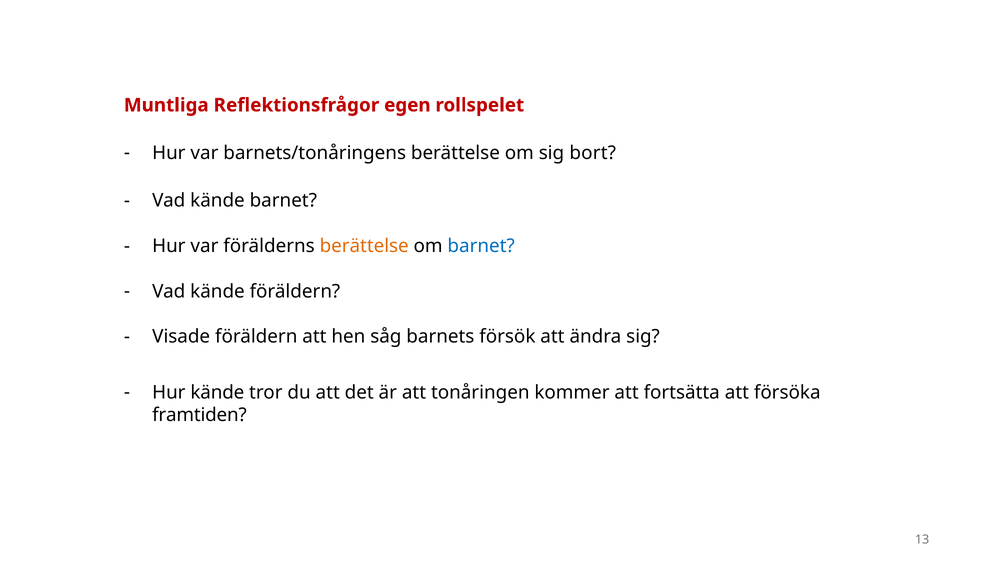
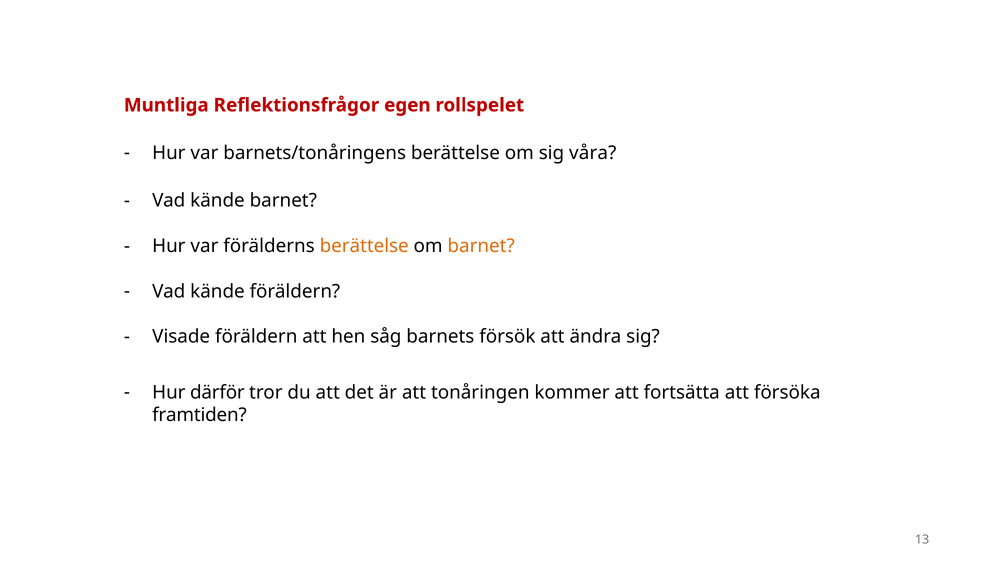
bort: bort -> våra (593, 153)
barnet colour: blue -> orange (481, 246)
Hur kände: kände -> därför (217, 392)
